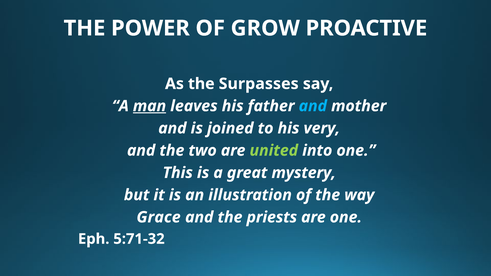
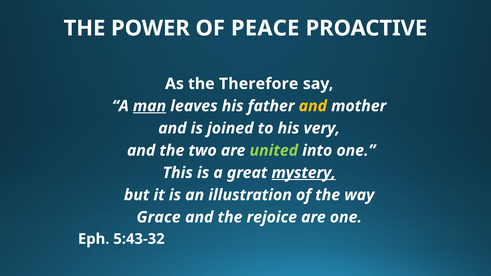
GROW: GROW -> PEACE (265, 28)
Surpasses: Surpasses -> Therefore (259, 84)
and colour: light blue -> yellow (313, 106)
mystery underline: none -> present (304, 173)
priests: priests -> rejoice (272, 217)
5:71-32: 5:71-32 -> 5:43-32 (139, 239)
